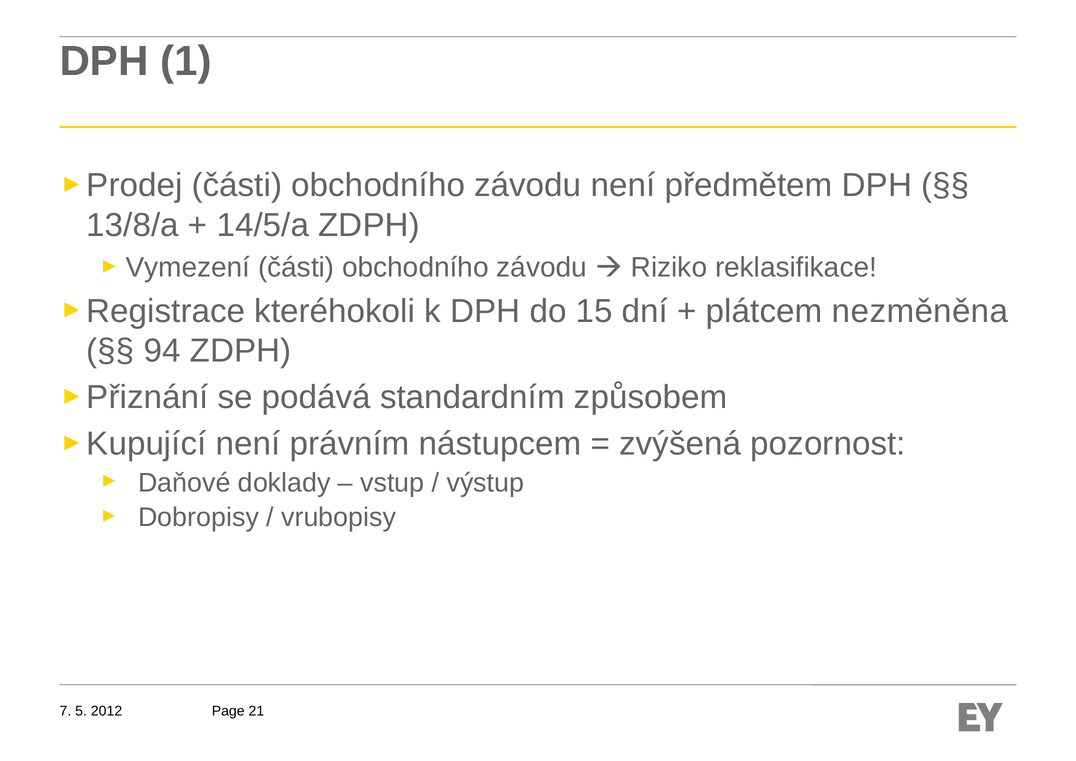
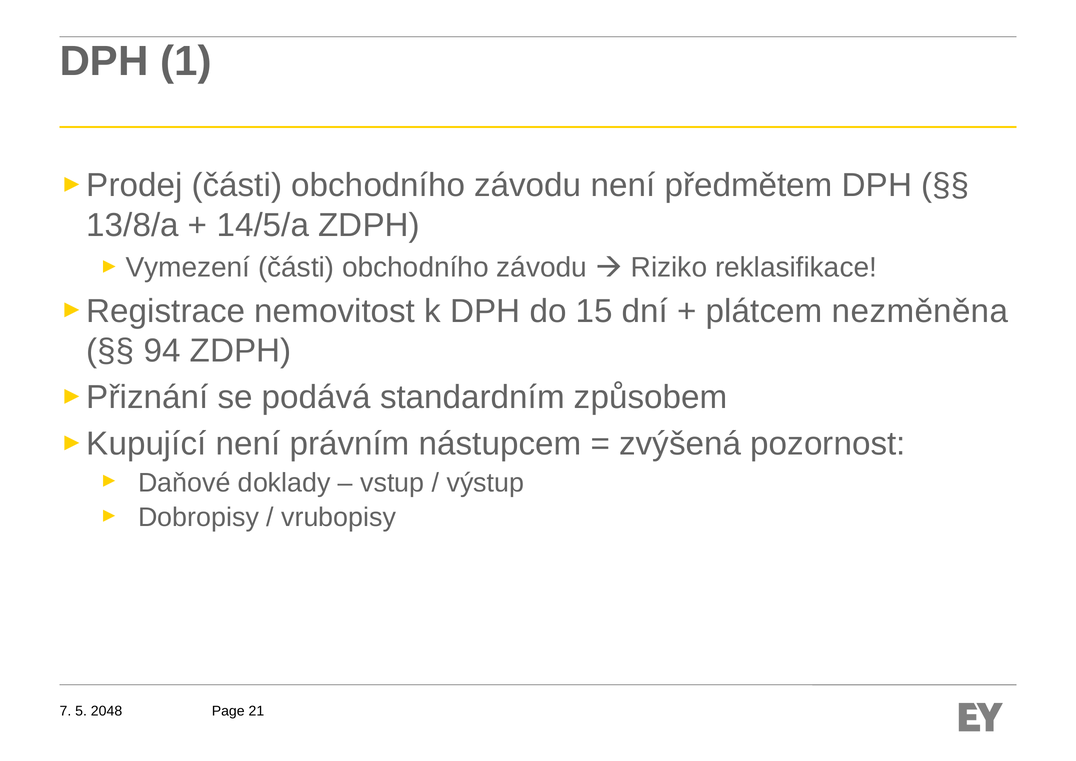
kteréhokoli: kteréhokoli -> nemovitost (335, 311)
2012: 2012 -> 2048 (107, 711)
